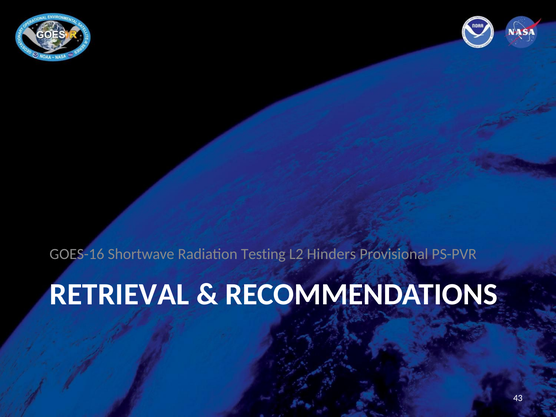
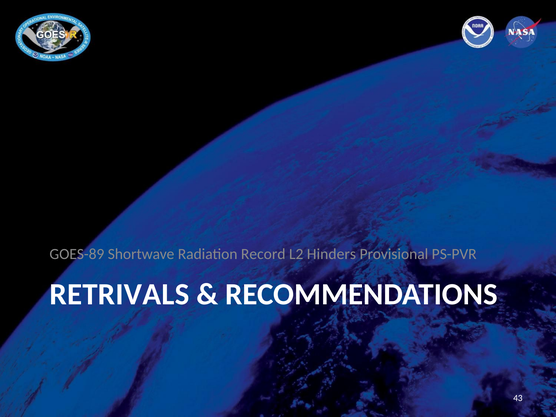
GOES-16: GOES-16 -> GOES-89 (77, 254)
Testing: Testing -> Record (263, 254)
RETRIEVAL: RETRIEVAL -> RETRIVALS (119, 294)
